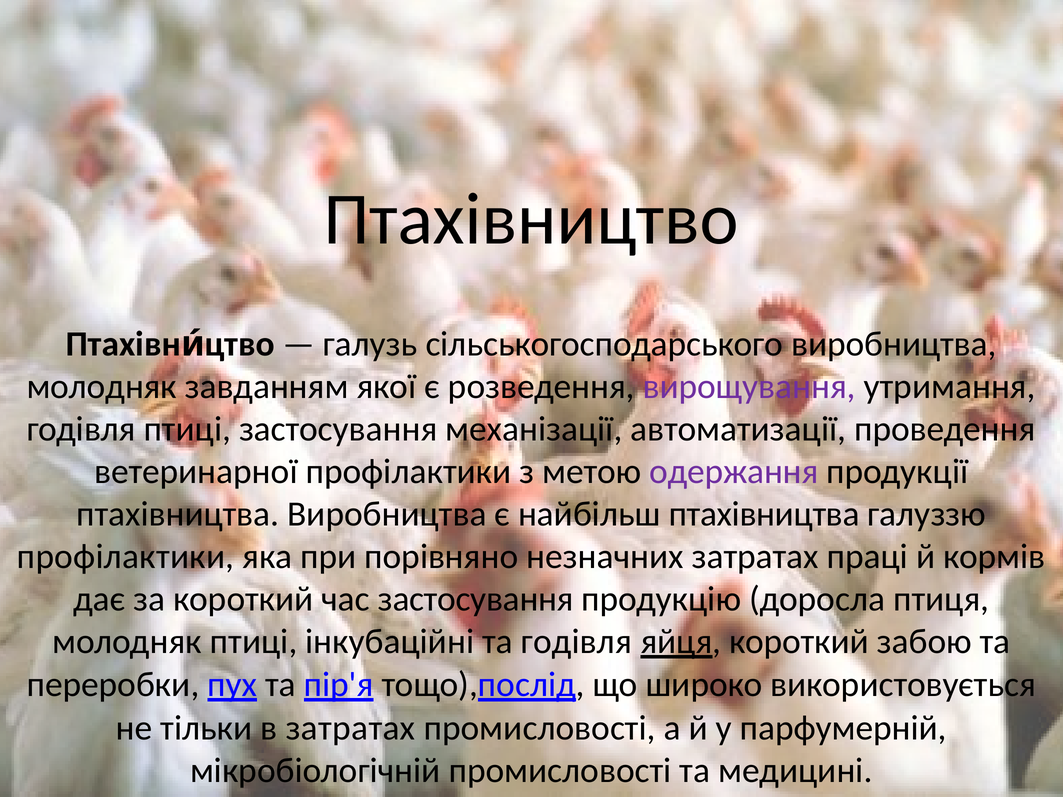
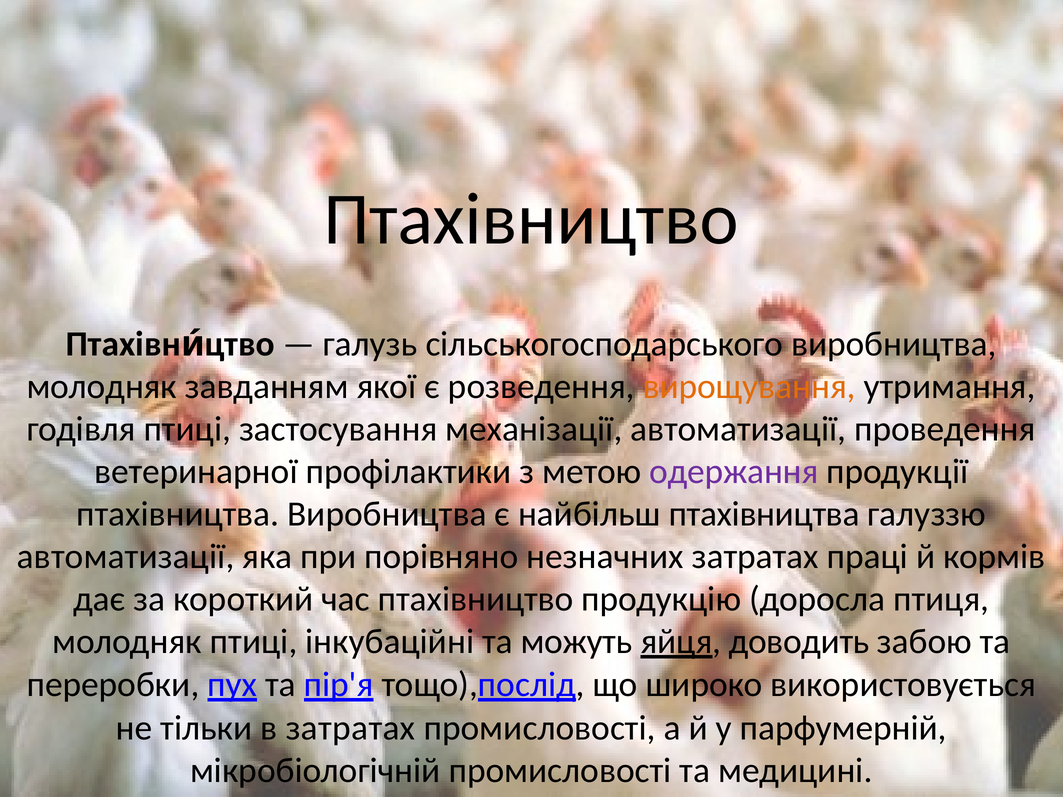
вирощування colour: purple -> orange (749, 387)
профілактики: профілактики -> автоматизації (126, 557)
час застосування: застосування -> птахівництво (476, 599)
та годівля: годівля -> можуть (577, 642)
яйця короткий: короткий -> доводить (799, 642)
